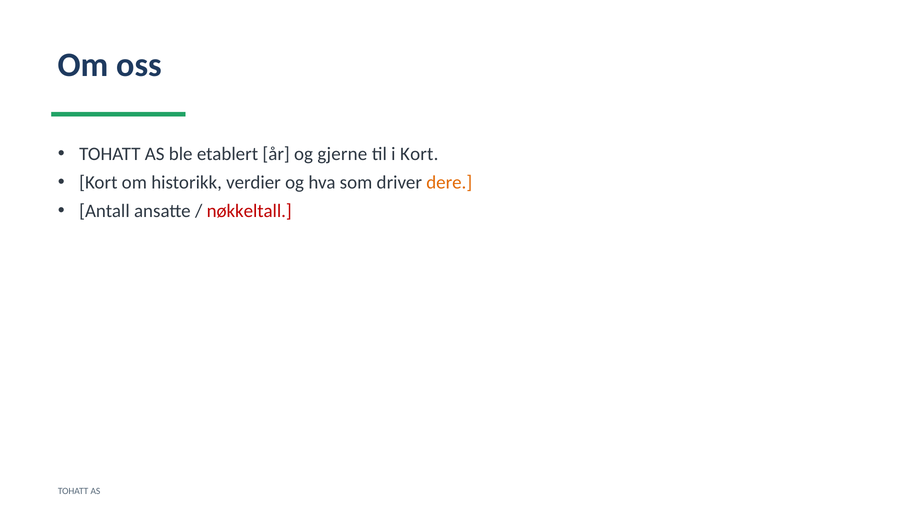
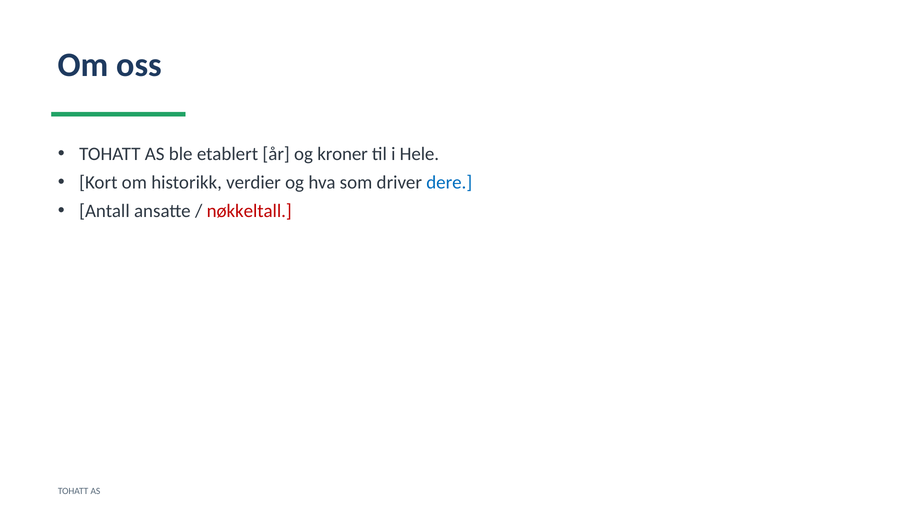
gjerne: gjerne -> kroner (343, 154)
i Kort: Kort -> Hele (419, 154)
dere colour: orange -> blue (449, 183)
